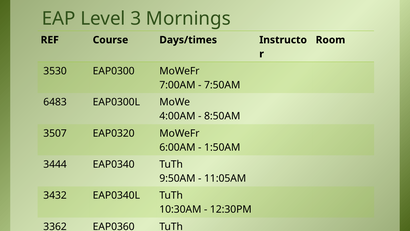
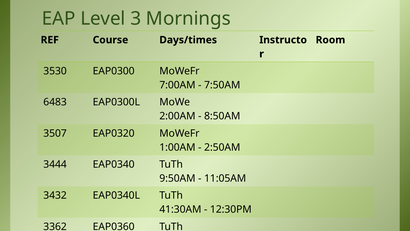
4:00AM: 4:00AM -> 2:00AM (177, 116)
6:00AM: 6:00AM -> 1:00AM (177, 147)
1:50AM: 1:50AM -> 2:50AM (222, 147)
10:30AM: 10:30AM -> 41:30AM (180, 209)
